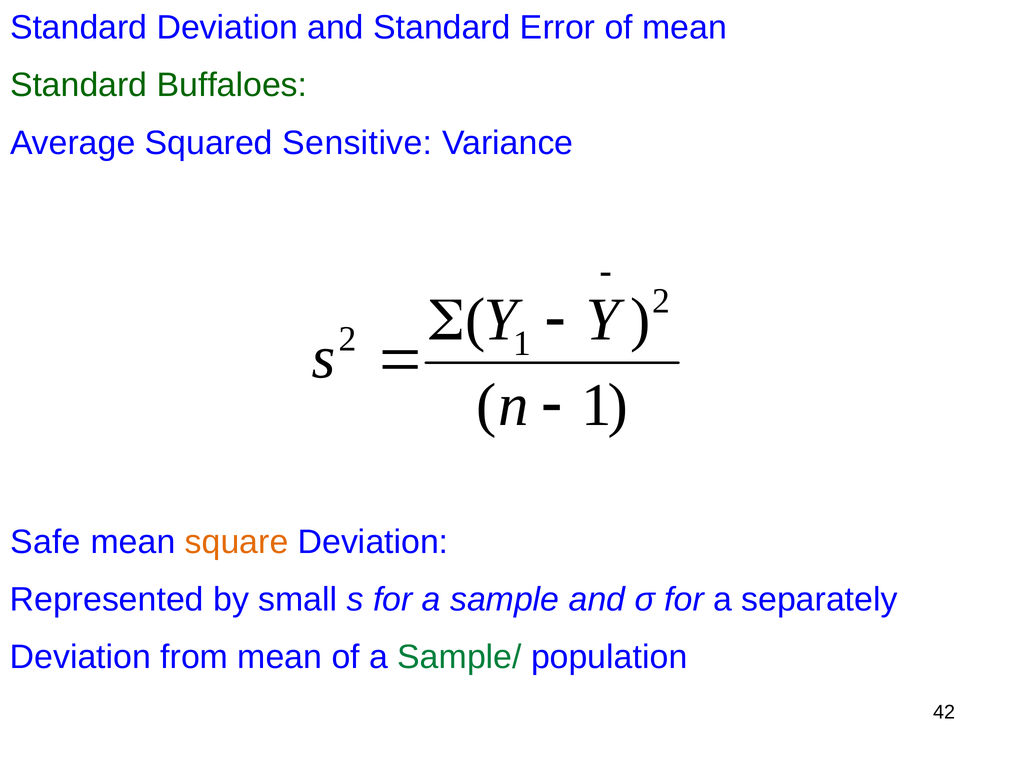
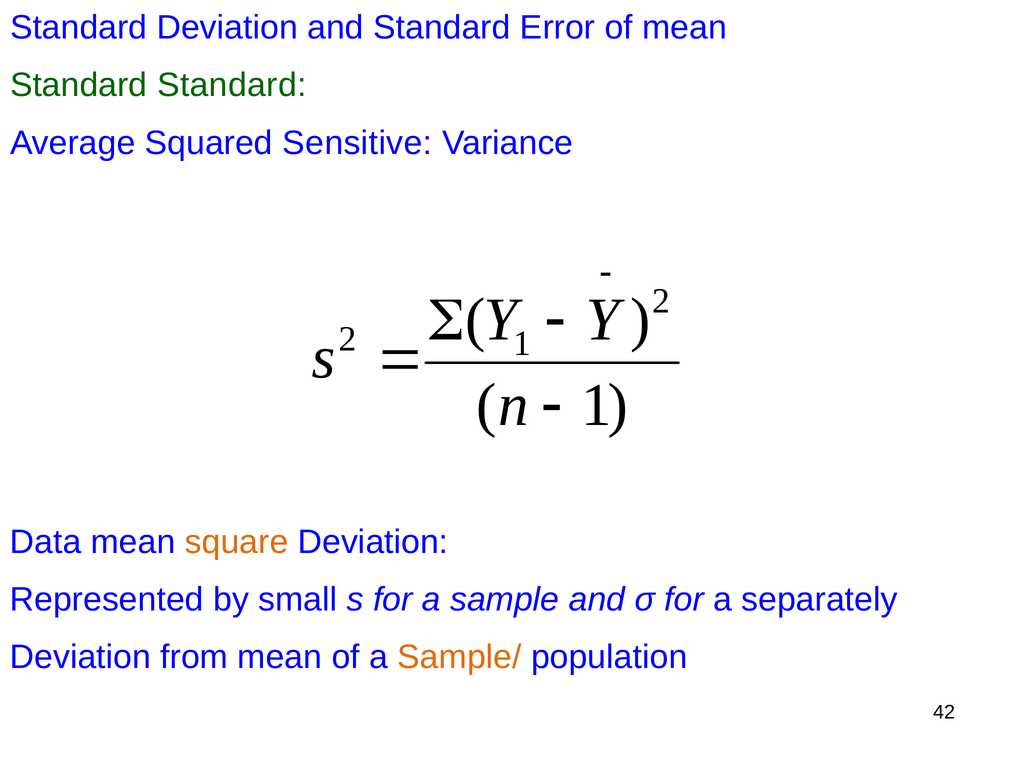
Standard Buffaloes: Buffaloes -> Standard (232, 85)
Safe: Safe -> Data (46, 542)
Sample/ colour: green -> orange (459, 657)
